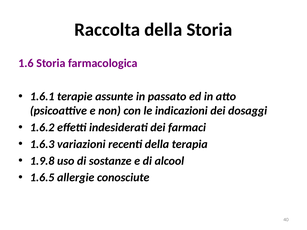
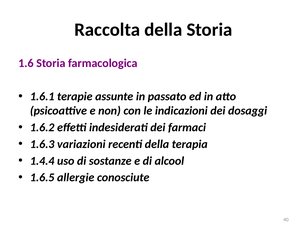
1.9.8: 1.9.8 -> 1.4.4 (42, 161)
